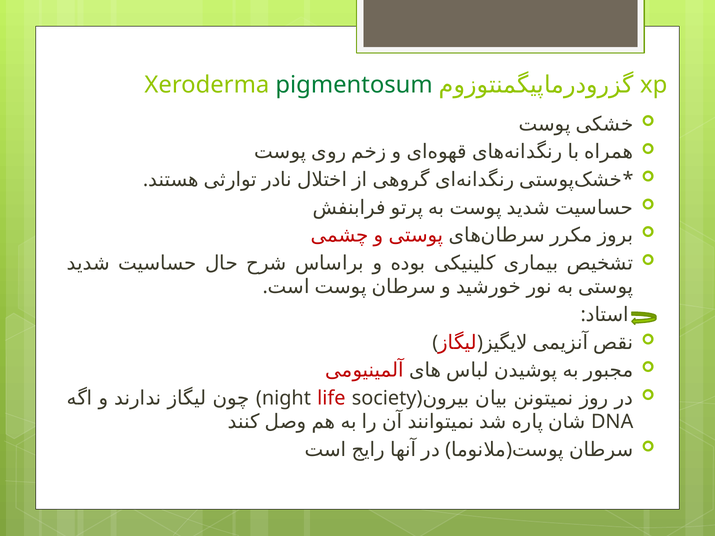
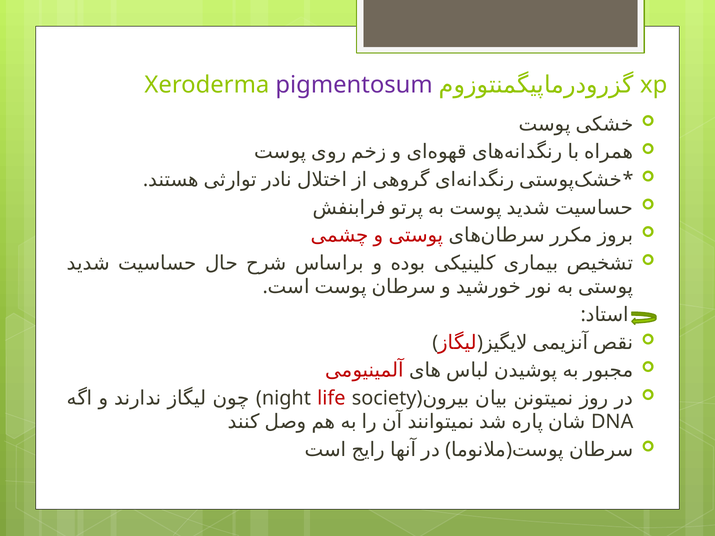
pigmentosum colour: green -> purple (354, 85)
